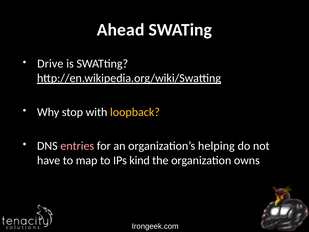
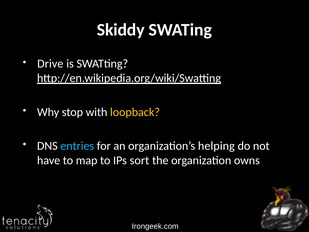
Ahead: Ahead -> Skiddy (121, 30)
entries colour: pink -> light blue (77, 146)
kind: kind -> sort (139, 160)
